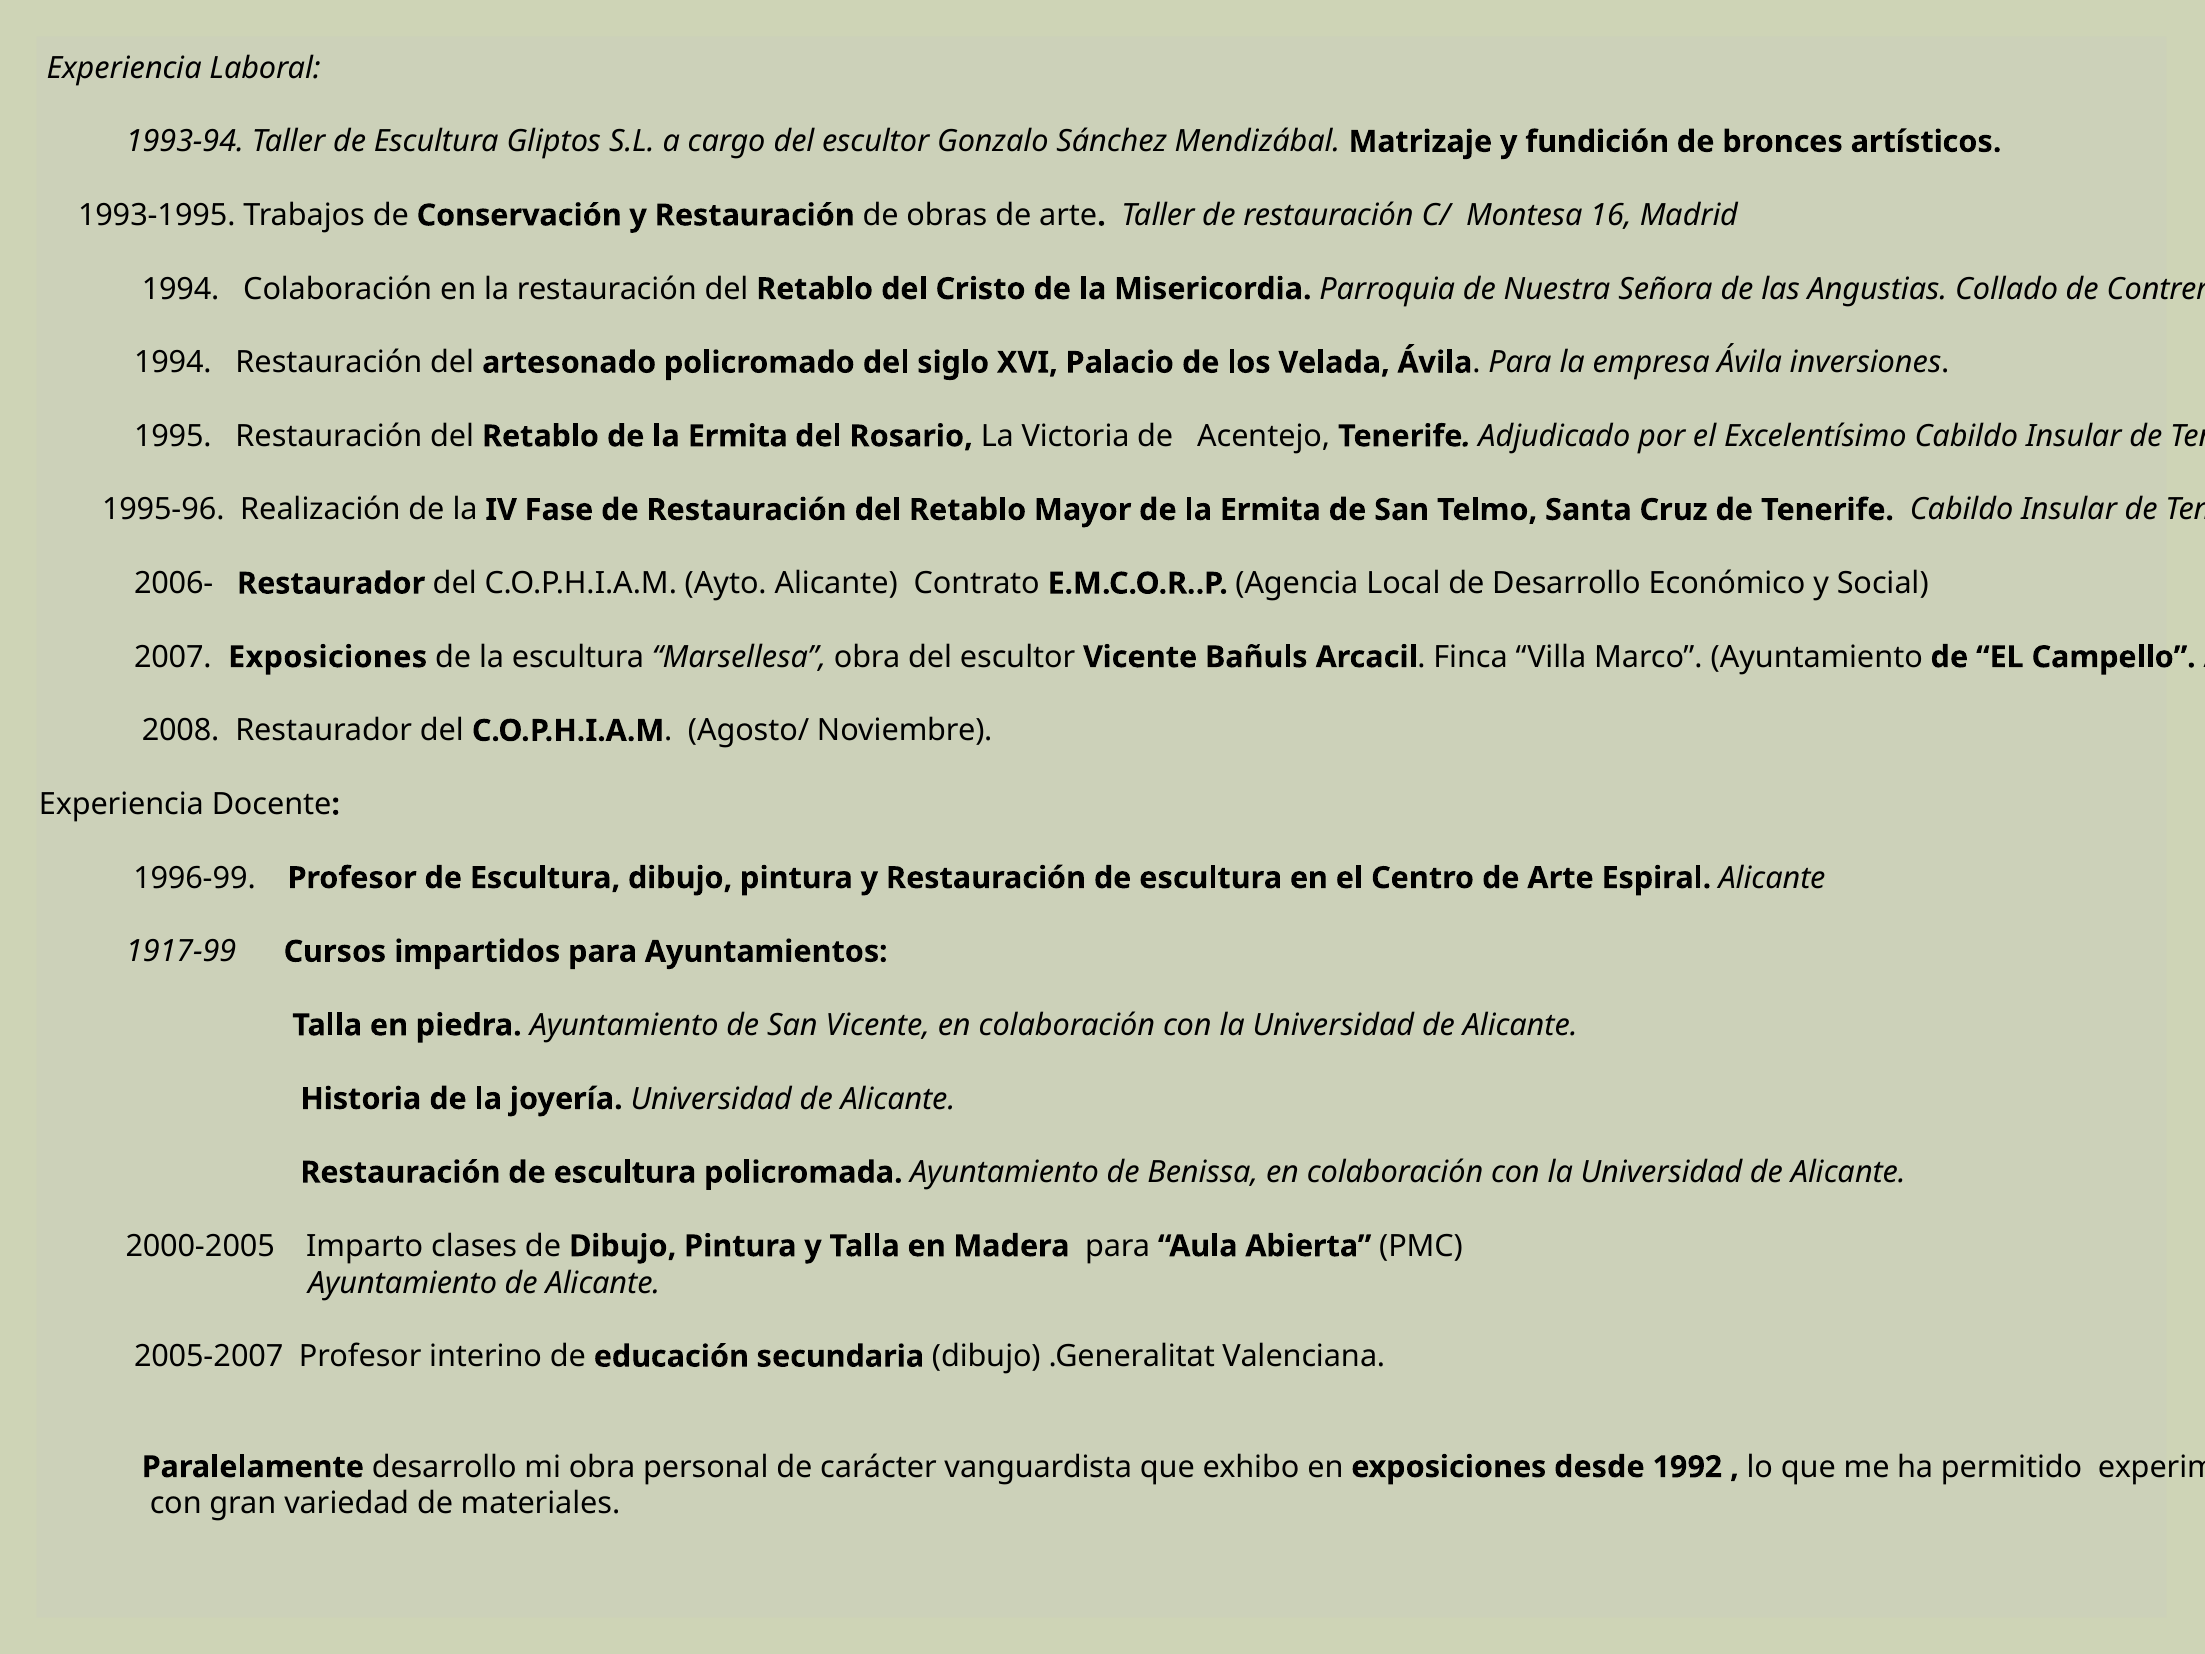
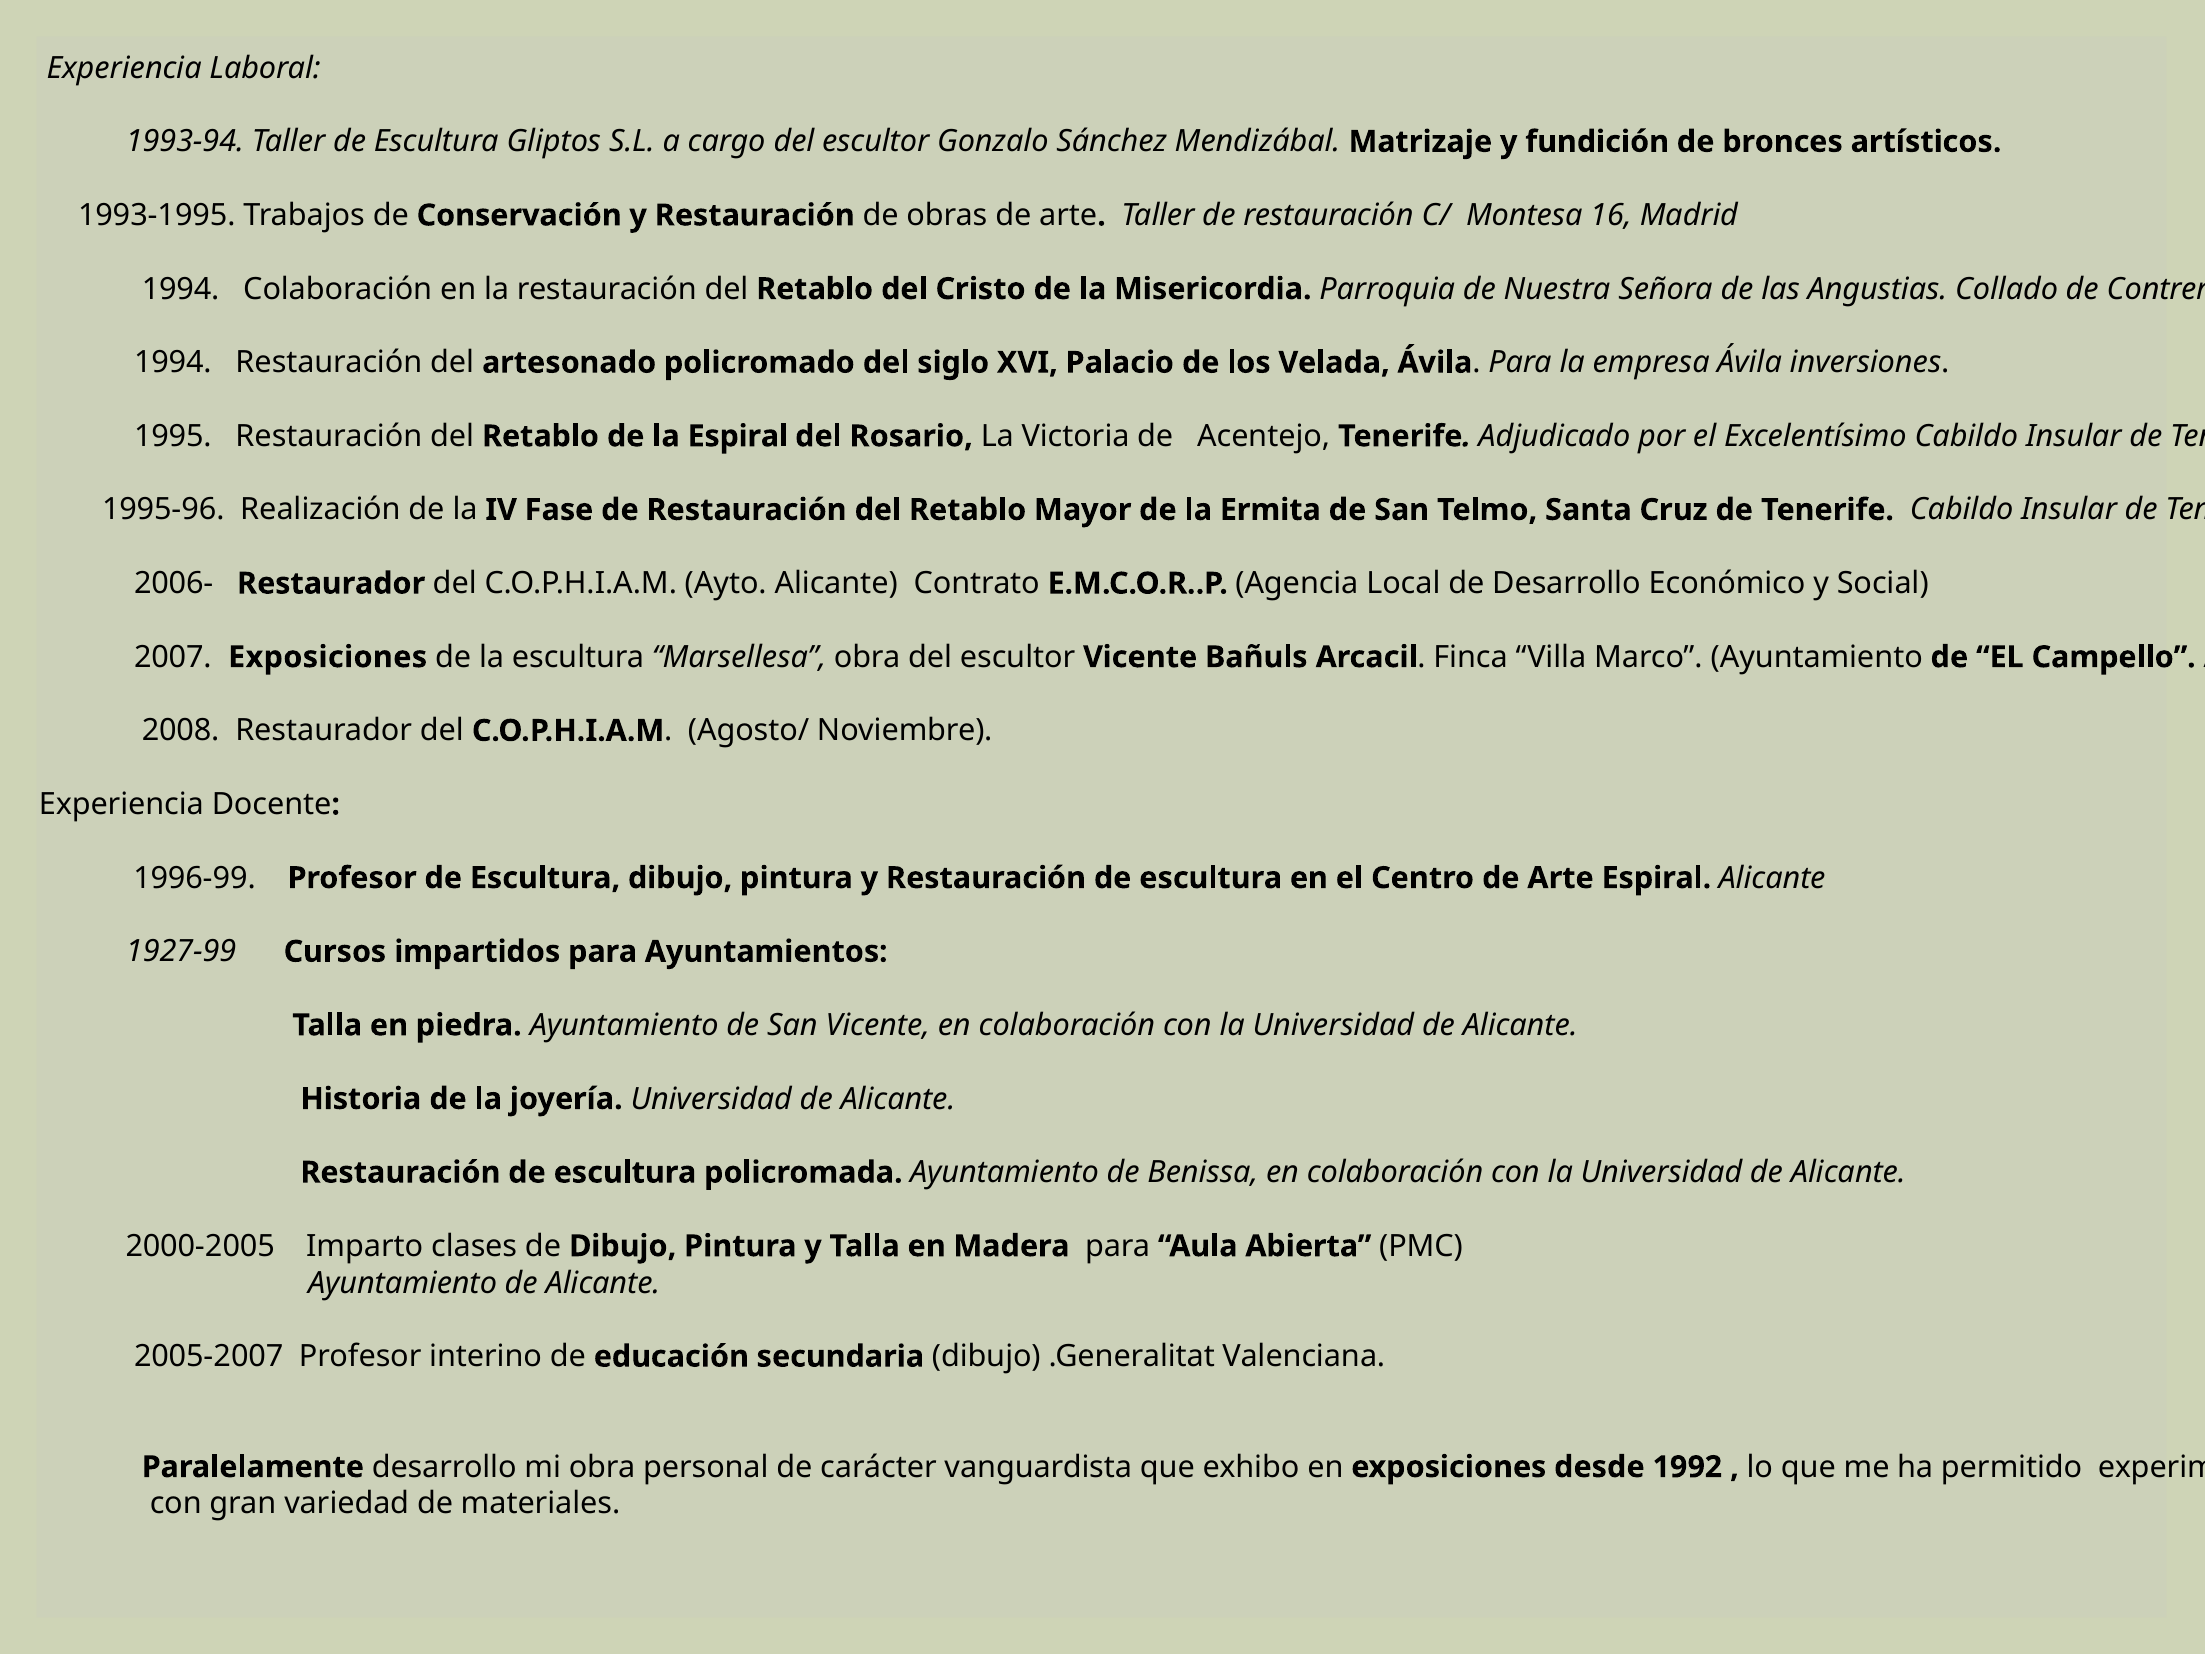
Retablo de la Ermita: Ermita -> Espiral (738, 436)
1917-99: 1917-99 -> 1927-99 (181, 951)
